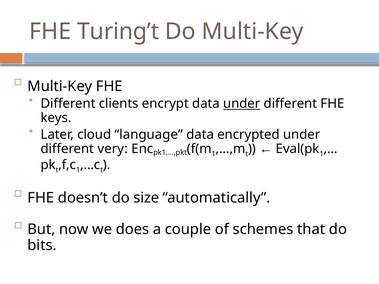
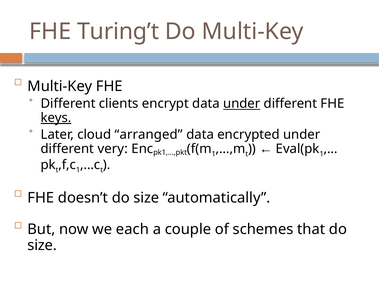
keys underline: none -> present (56, 118)
language: language -> arranged (149, 135)
does: does -> each (132, 230)
bits: bits -> size (42, 245)
